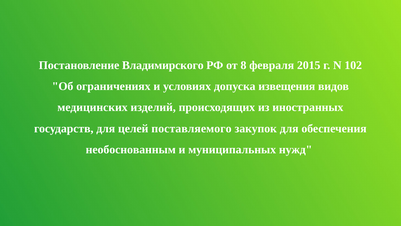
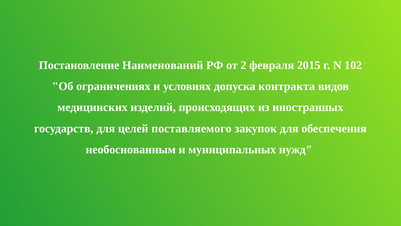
Владимирского: Владимирского -> Наименований (163, 65)
8: 8 -> 2 (243, 65)
извещения: извещения -> контракта (287, 86)
